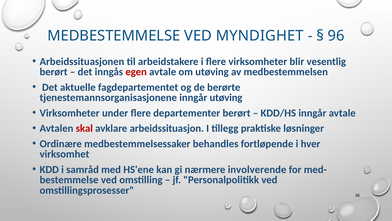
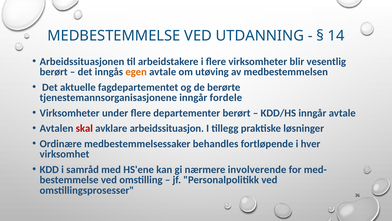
MYNDIGHET: MYNDIGHET -> UTDANNING (260, 36)
96: 96 -> 14 (336, 36)
egen colour: red -> orange (136, 72)
inngår utøving: utøving -> fordele (226, 97)
